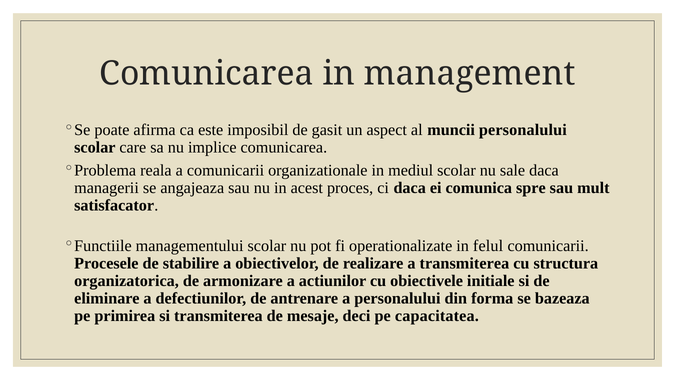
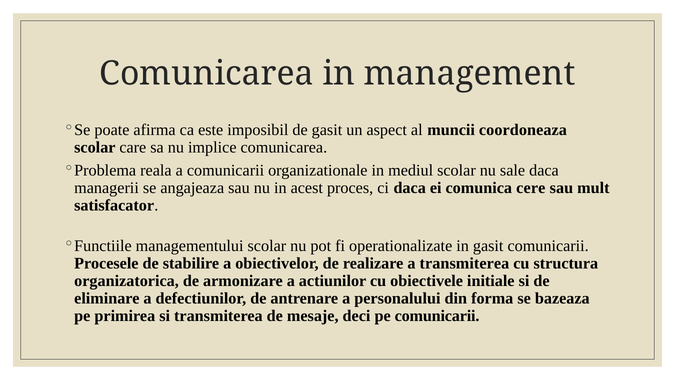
muncii personalului: personalului -> coordoneaza (523, 130)
spre: spre -> cere (531, 188)
in felul: felul -> gasit (488, 246)
pe capacitatea: capacitatea -> comunicarii (437, 316)
